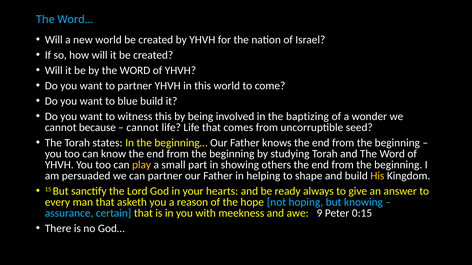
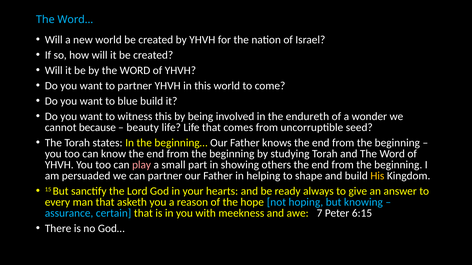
baptizing: baptizing -> endureth (307, 117)
cannot: cannot -> beauty (143, 128)
play colour: yellow -> pink (142, 165)
9: 9 -> 7 (320, 214)
0:15: 0:15 -> 6:15 (362, 214)
